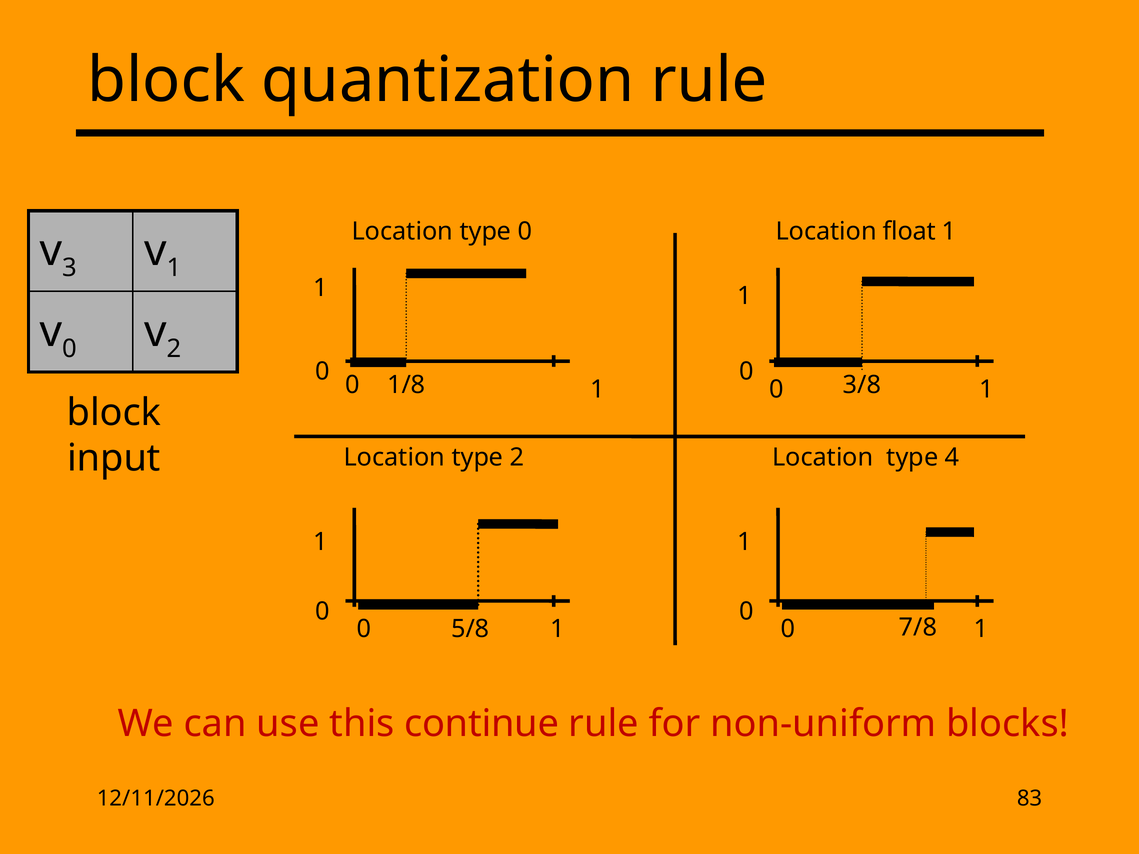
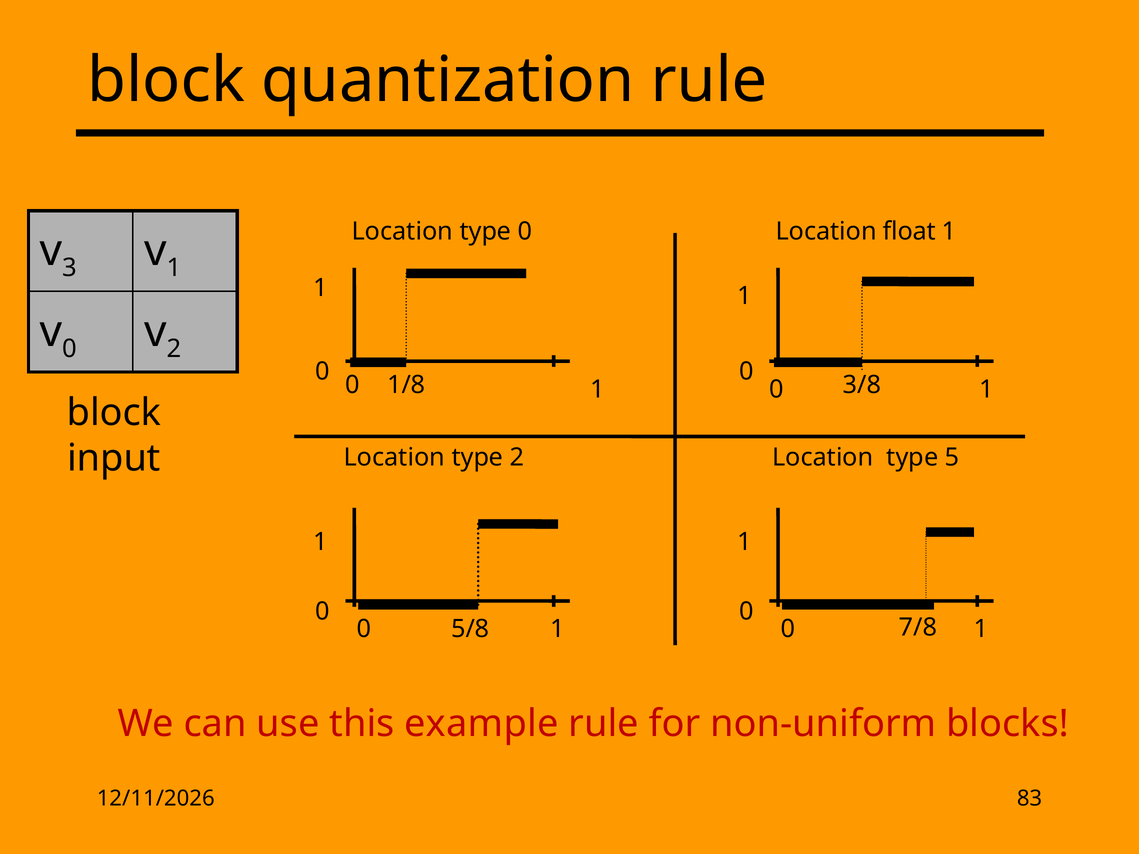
4: 4 -> 5 (952, 458)
continue: continue -> example (481, 724)
